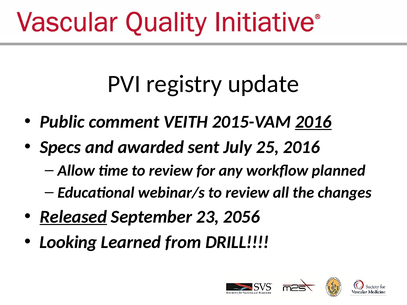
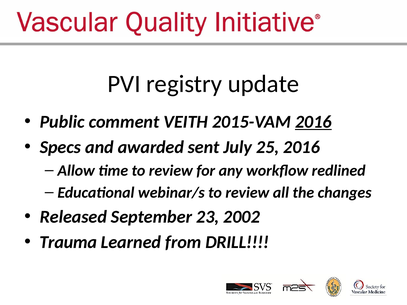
planned: planned -> redlined (339, 171)
Released underline: present -> none (73, 217)
2056: 2056 -> 2002 (242, 217)
Looking: Looking -> Trauma (68, 242)
